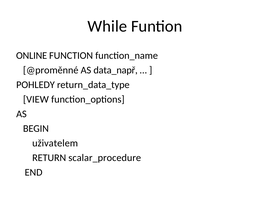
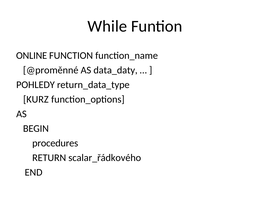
data_např: data_např -> data_daty (116, 70)
VIEW: VIEW -> KURZ (36, 99)
uživatelem: uživatelem -> procedures (55, 143)
scalar_procedure: scalar_procedure -> scalar_řádkového (105, 157)
